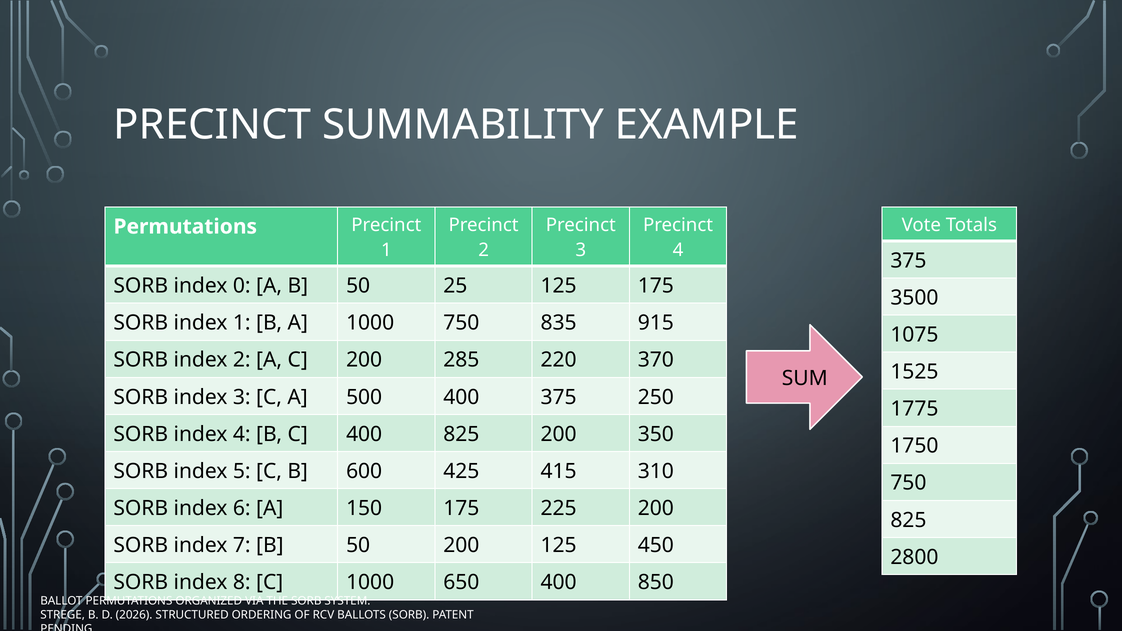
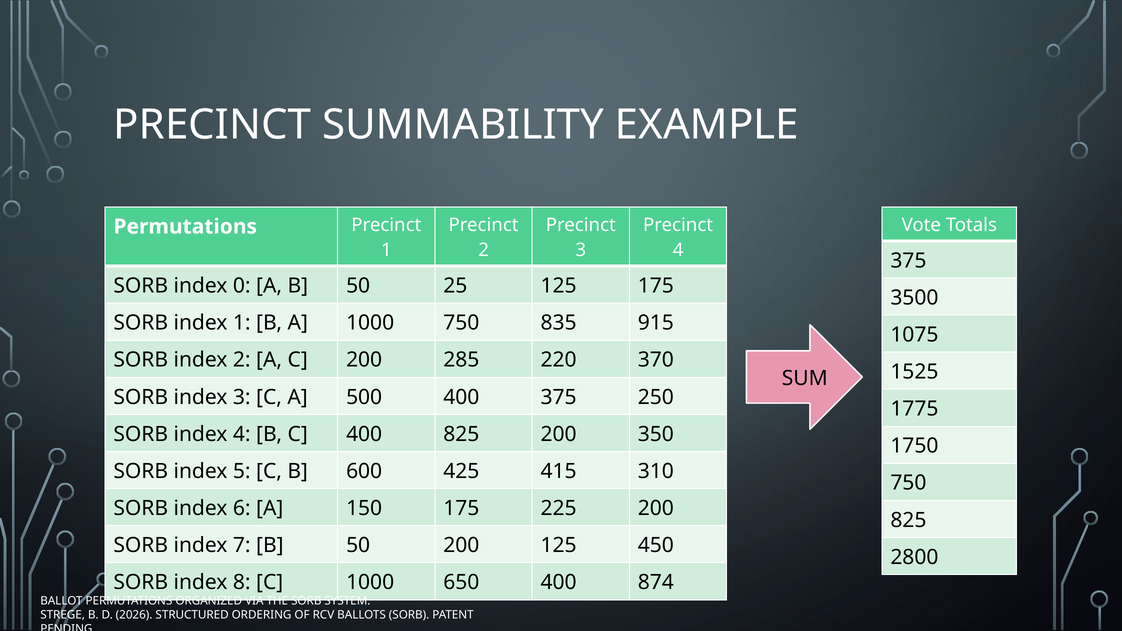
850: 850 -> 874 (656, 582)
